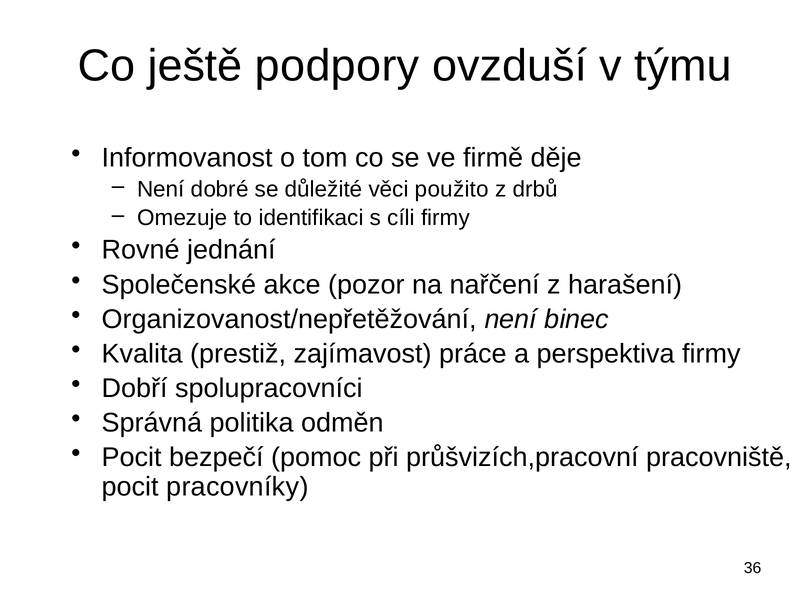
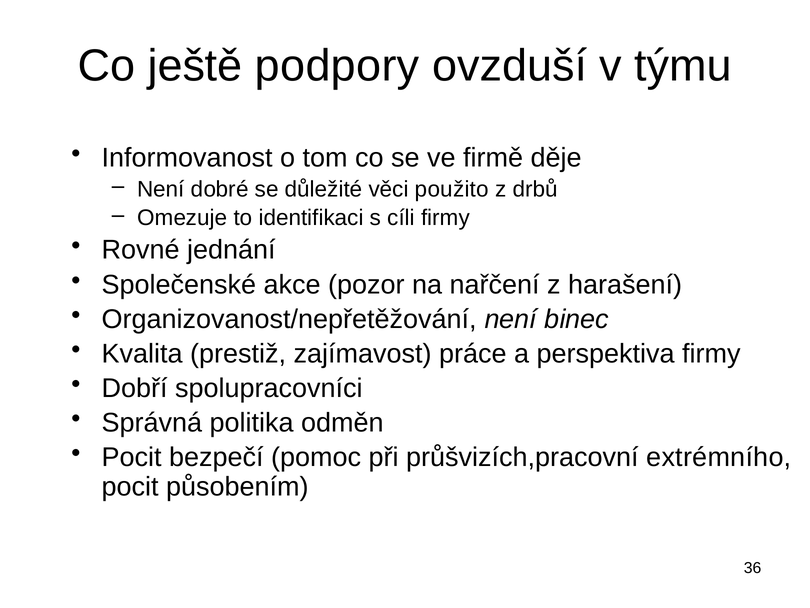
pracovniště: pracovniště -> extrémního (719, 457)
pracovníky: pracovníky -> působením (238, 486)
